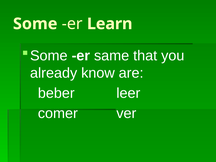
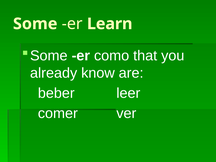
same: same -> como (112, 56)
